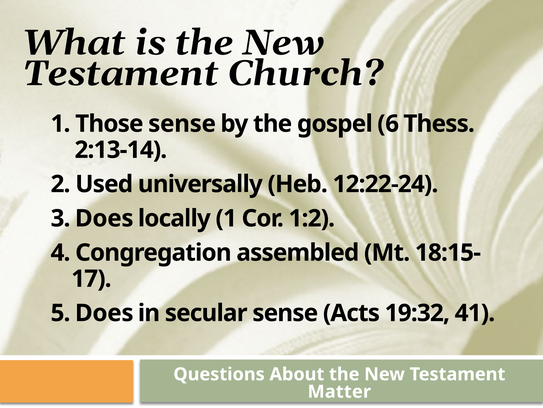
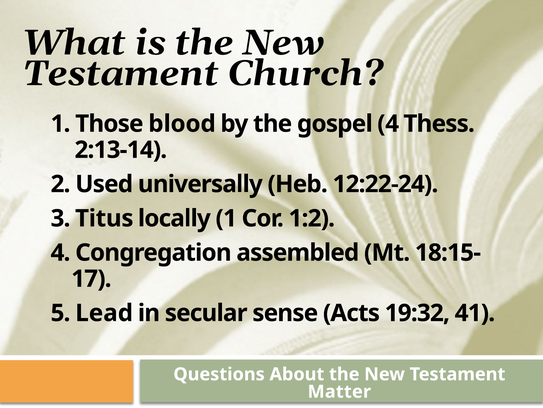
Those sense: sense -> blood (182, 124)
gospel 6: 6 -> 4 (388, 124)
3 Does: Does -> Titus (104, 218)
5 Does: Does -> Lead (104, 313)
